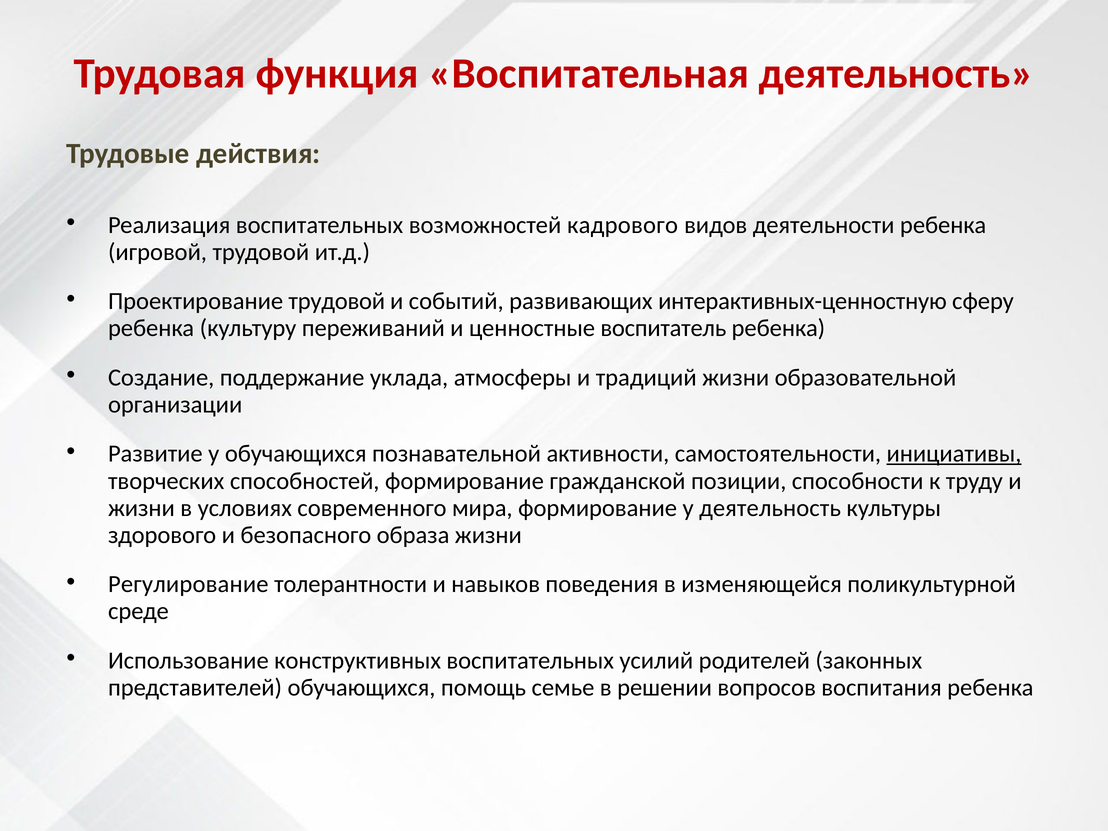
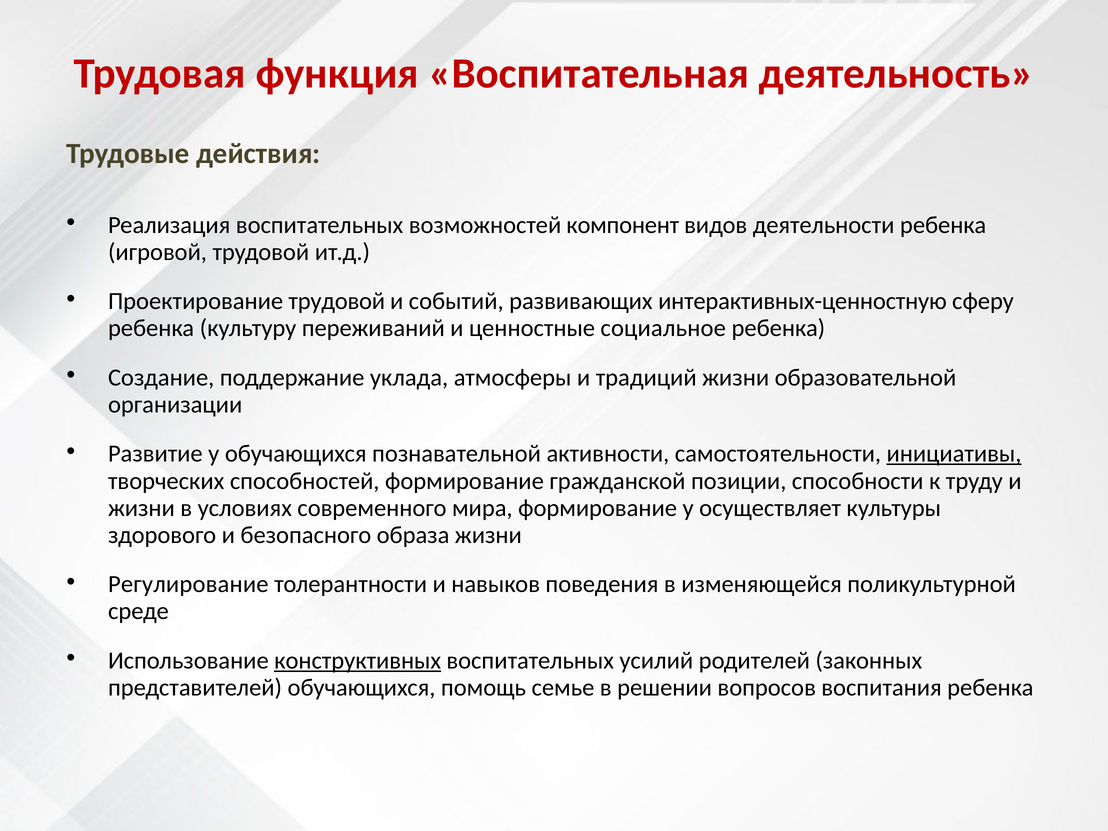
кадрового: кадрового -> компонент (623, 225)
воспитатель: воспитатель -> социальное (663, 328)
у деятельность: деятельность -> осуществляет (770, 508)
конструктивных underline: none -> present (358, 661)
